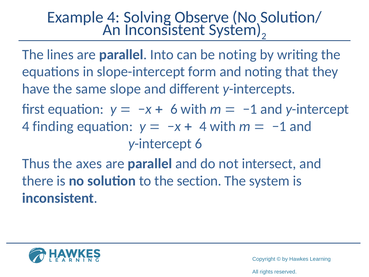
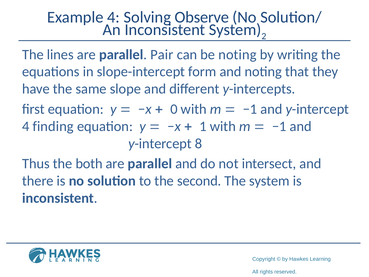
Into: Into -> Pair (162, 54)
6: 6 -> 0 (174, 109)
4: 4 -> 1 (203, 126)
y-intercept 6: 6 -> 8 (199, 143)
axes: axes -> both (89, 164)
section: section -> second (199, 181)
